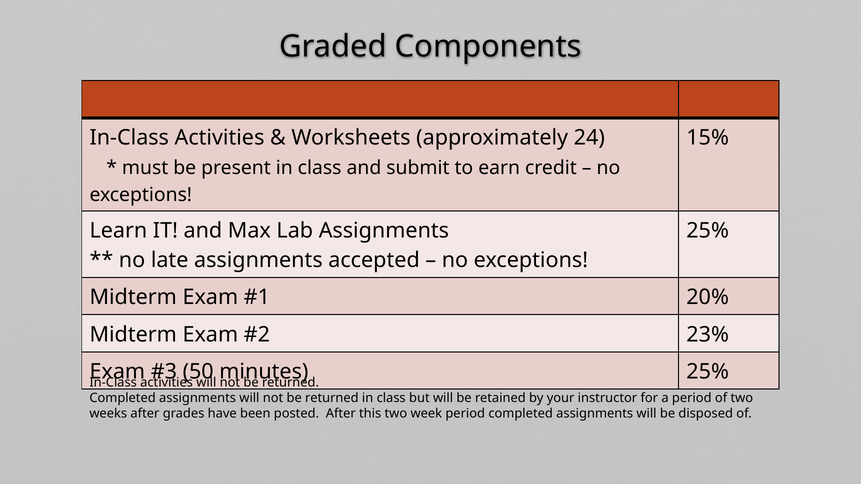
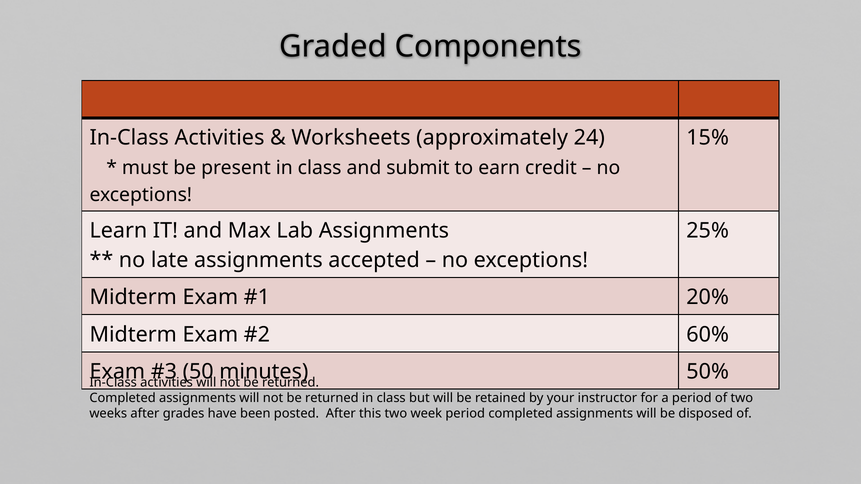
23%: 23% -> 60% (708, 335)
25%: 25% -> 50% (708, 372)
